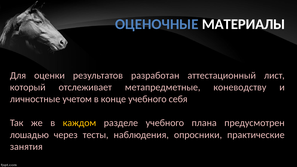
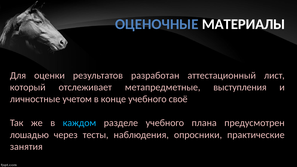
коневодству: коневодству -> выступления (240, 87)
себя: себя -> своё (178, 99)
каждом colour: yellow -> light blue (79, 123)
